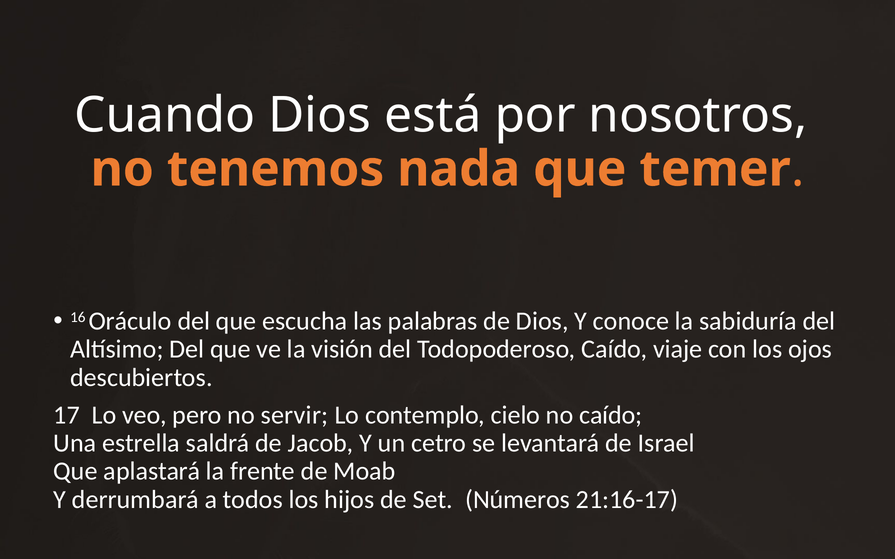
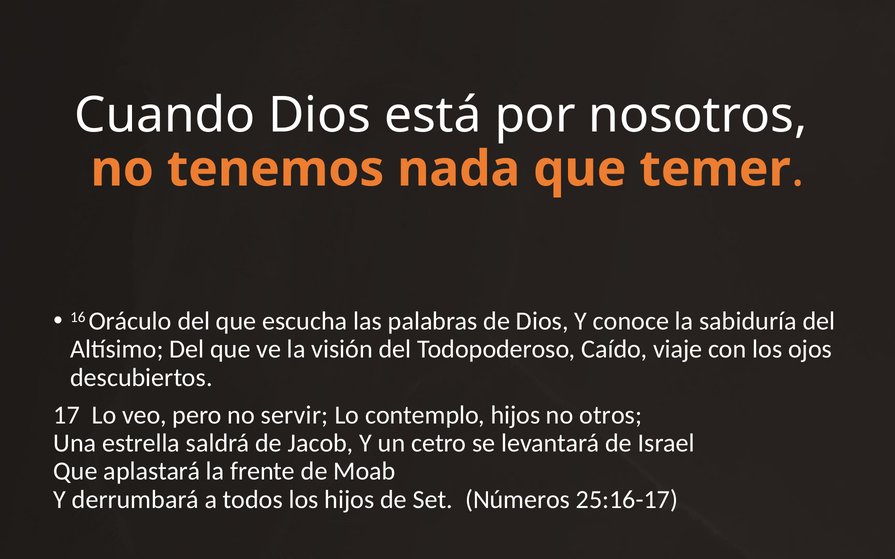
contemplo cielo: cielo -> hijos (516, 415)
no caído: caído -> otros (611, 415)
21:16-17: 21:16-17 -> 25:16-17 (627, 500)
